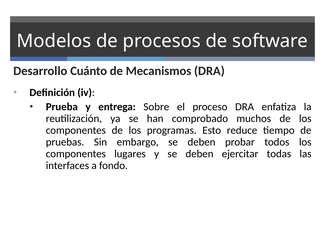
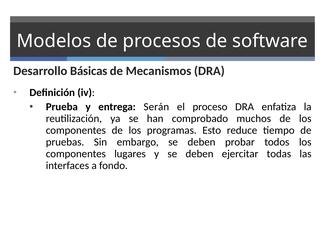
Cuánto: Cuánto -> Básicas (89, 71)
Sobre: Sobre -> Serán (156, 107)
